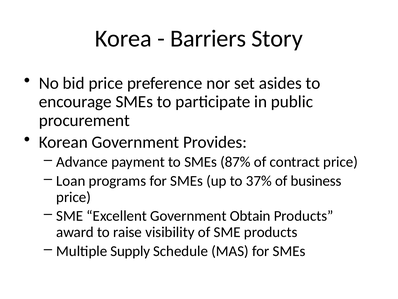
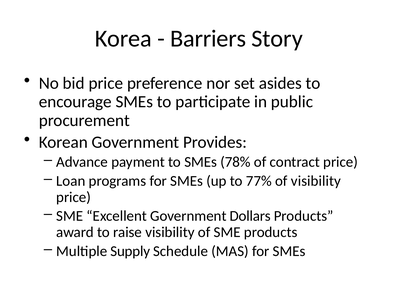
87%: 87% -> 78% (235, 162)
37%: 37% -> 77% (259, 181)
of business: business -> visibility (316, 181)
Obtain: Obtain -> Dollars (250, 216)
